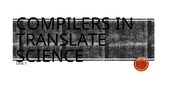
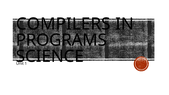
TRANSLATE: TRANSLATE -> PROGRAMS (61, 40)
